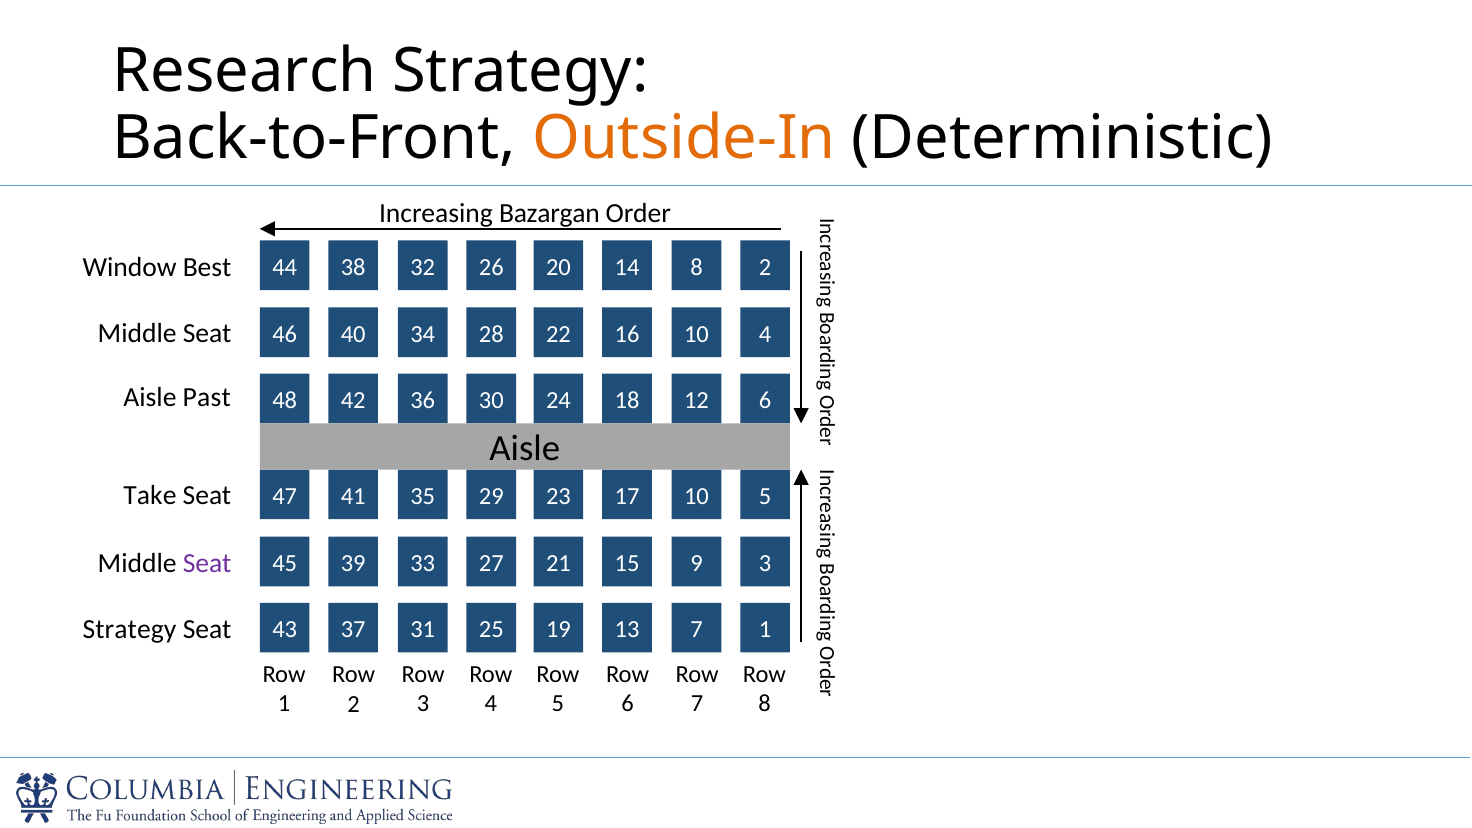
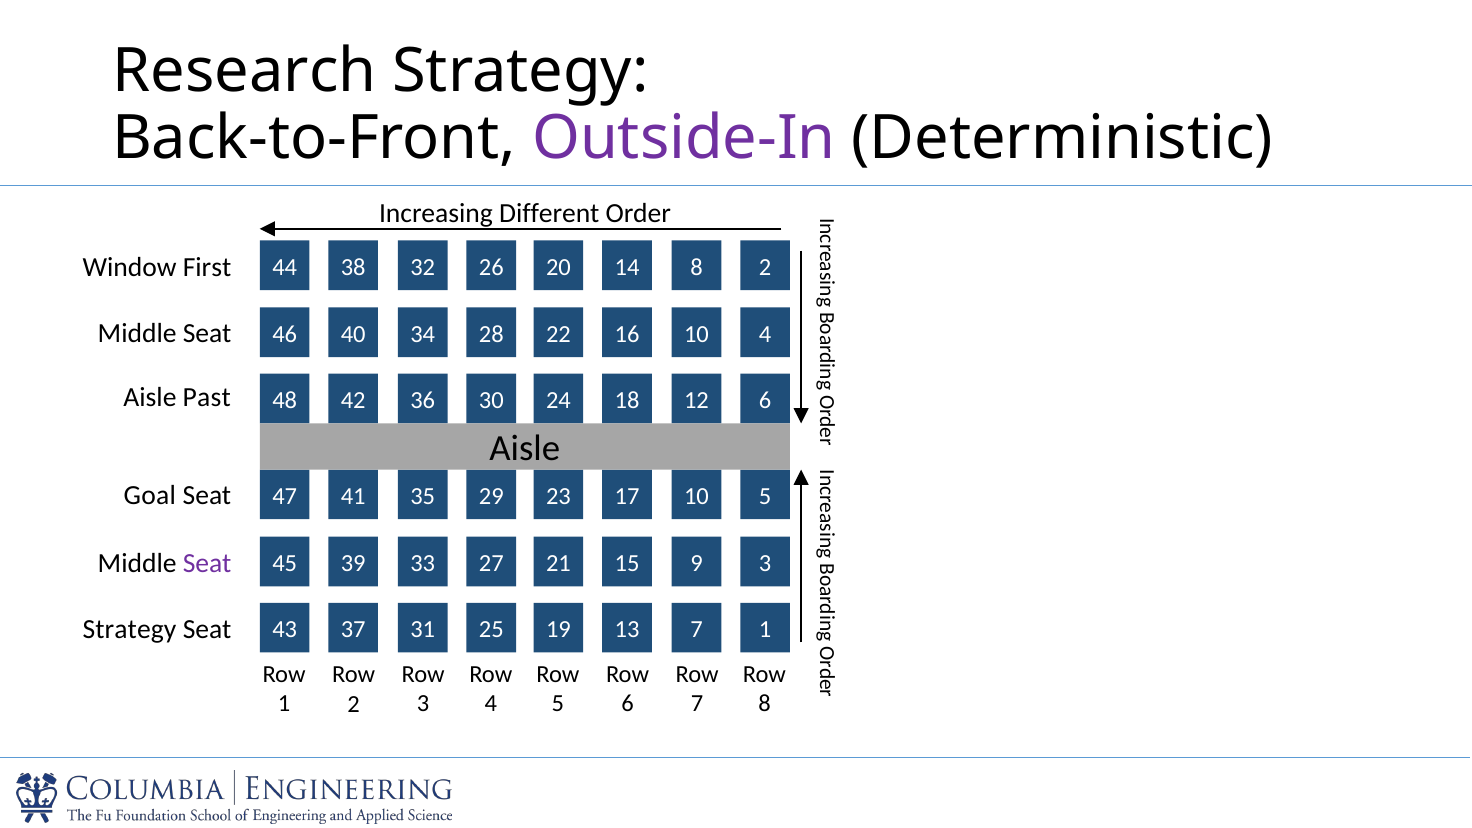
Outside-In colour: orange -> purple (684, 138)
Bazargan: Bazargan -> Different (549, 214)
Best: Best -> First (207, 267)
Take: Take -> Goal (150, 495)
